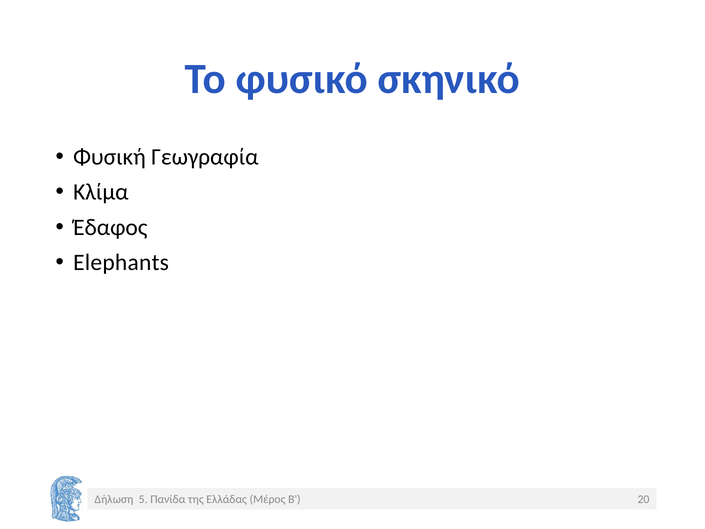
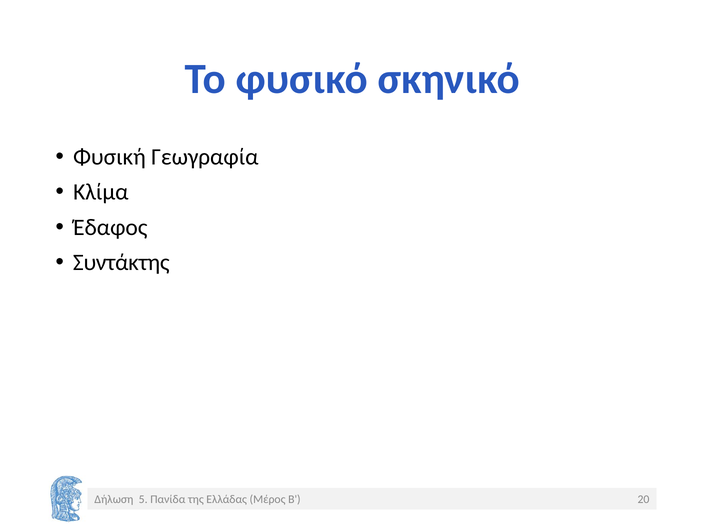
Elephants: Elephants -> Συντάκτης (121, 262)
